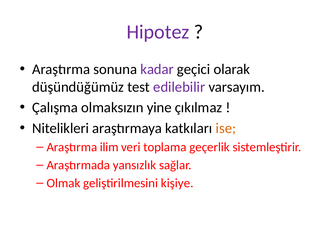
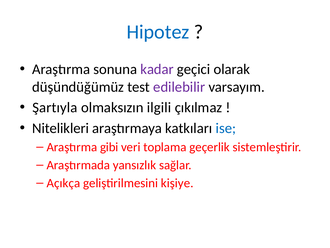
Hipotez colour: purple -> blue (158, 32)
Çalışma: Çalışma -> Şartıyla (55, 107)
yine: yine -> ilgili (159, 107)
ise colour: orange -> blue (226, 128)
ilim: ilim -> gibi (109, 147)
Olmak: Olmak -> Açıkça (63, 183)
